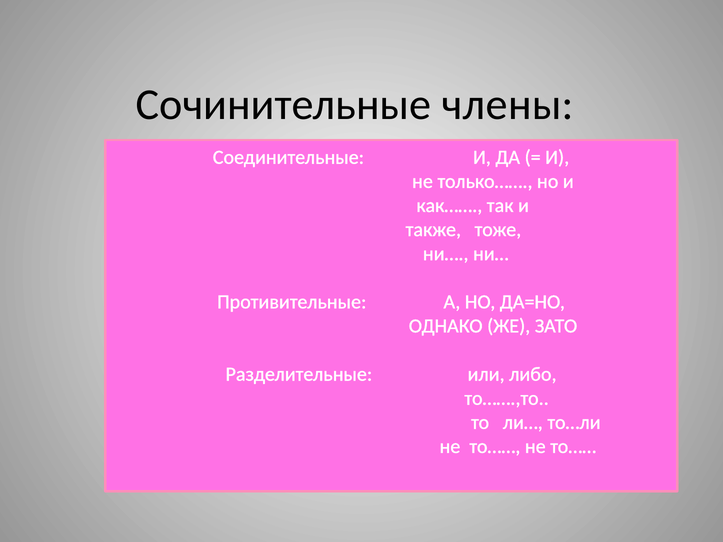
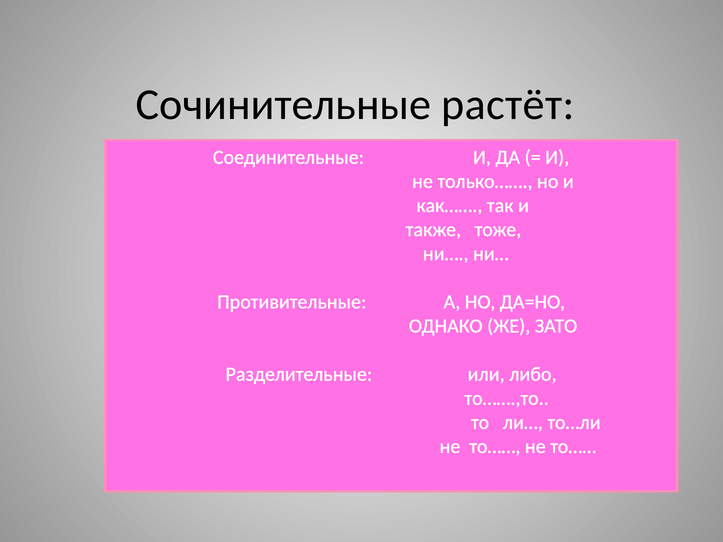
члены: члены -> растёт (508, 105)
